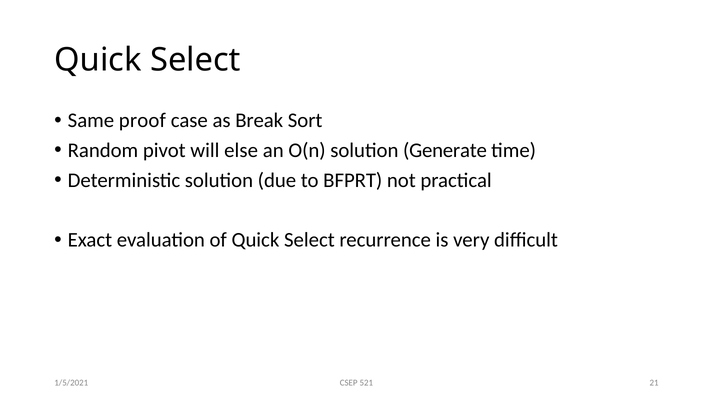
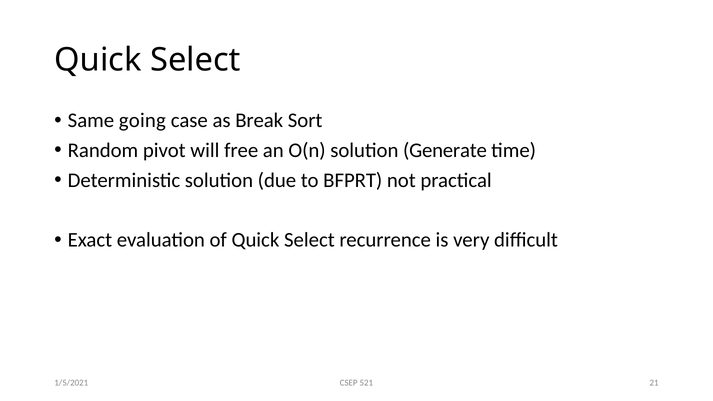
proof: proof -> going (142, 121)
else: else -> free (241, 150)
